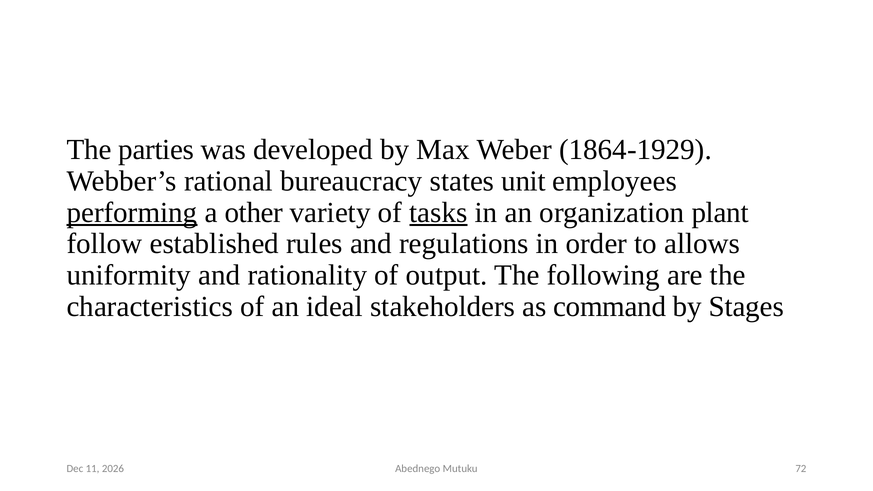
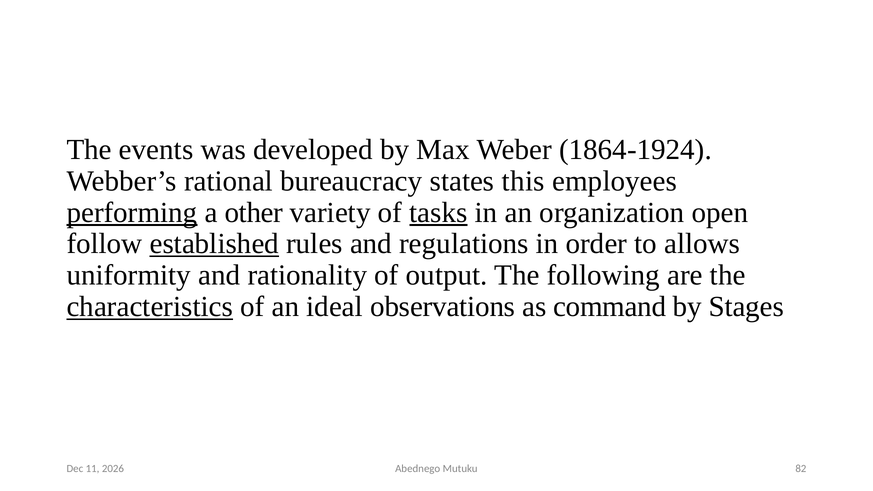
parties: parties -> events (156, 150)
1864-1929: 1864-1929 -> 1864-1924 (635, 150)
unit: unit -> this (523, 181)
plant: plant -> open (720, 212)
established underline: none -> present (214, 244)
characteristics underline: none -> present (150, 307)
stakeholders: stakeholders -> observations (443, 307)
72: 72 -> 82 (801, 469)
